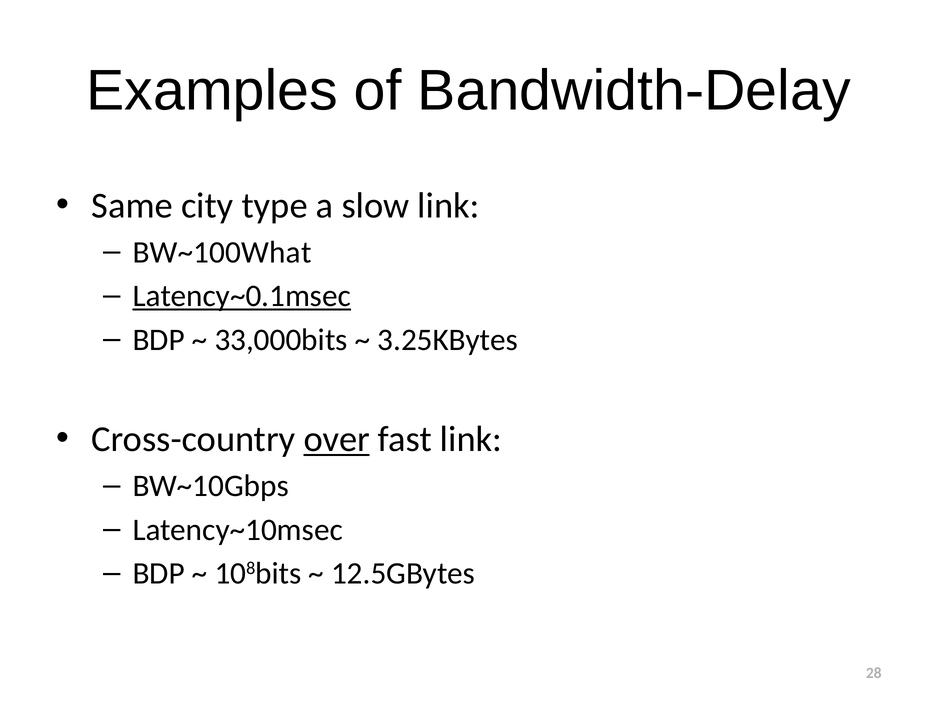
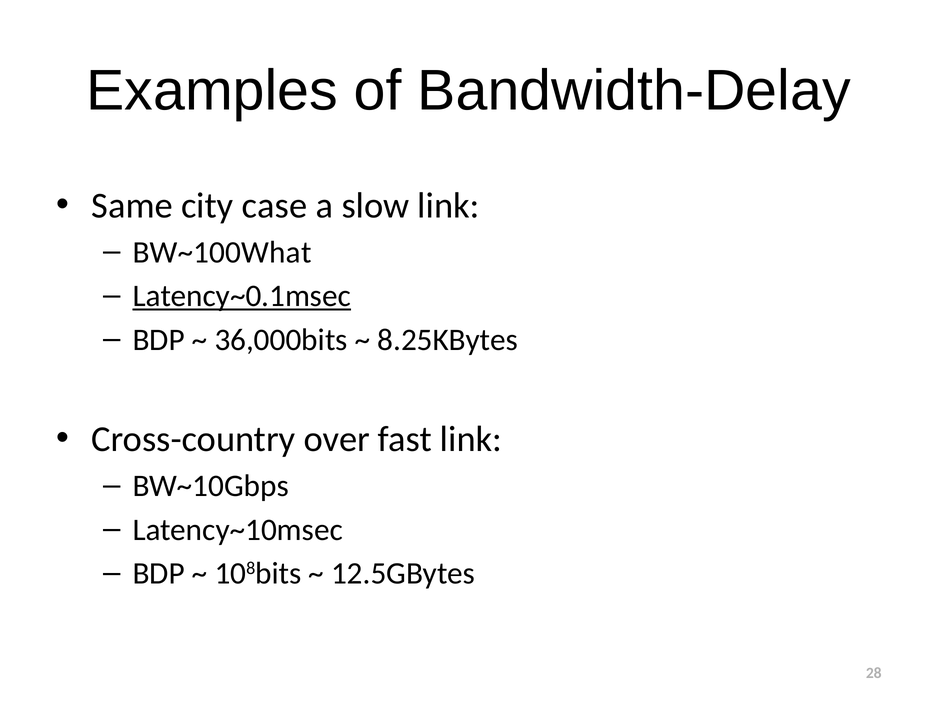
type: type -> case (275, 206)
33,000bits: 33,000bits -> 36,000bits (281, 340)
3.25KBytes: 3.25KBytes -> 8.25KBytes (448, 340)
over underline: present -> none (337, 439)
